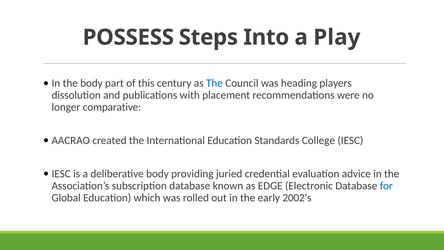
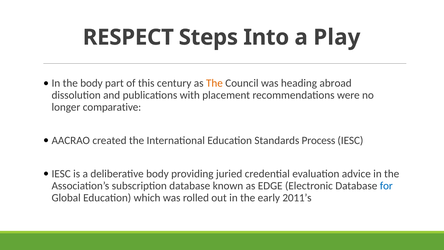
POSSESS: POSSESS -> RESPECT (128, 37)
The colour: blue -> orange (214, 83)
players: players -> abroad (336, 83)
College: College -> Process (318, 140)
2002’s: 2002’s -> 2011’s (297, 198)
